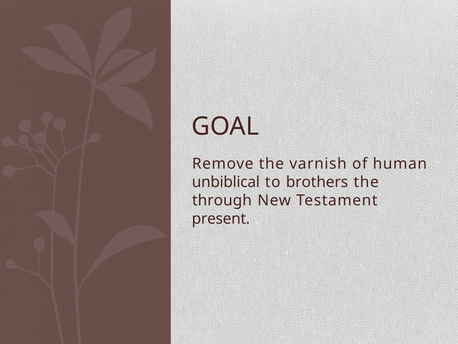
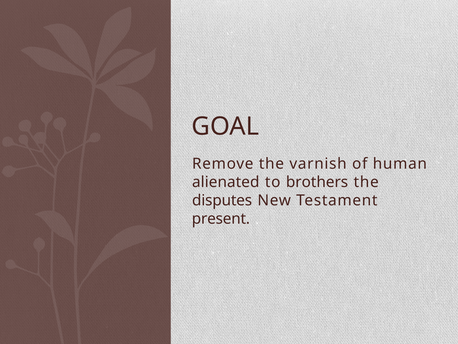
unbiblical: unbiblical -> alienated (226, 182)
through: through -> disputes (222, 200)
